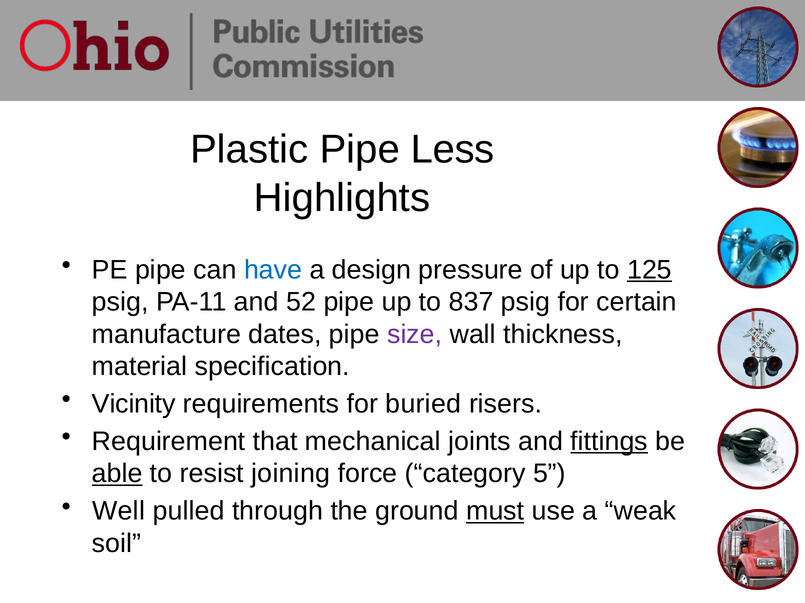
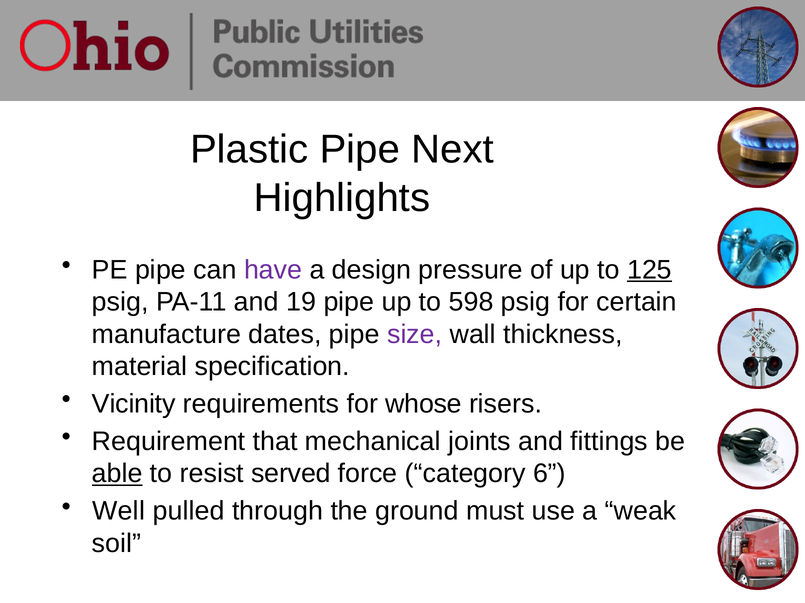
Less: Less -> Next (453, 150)
have colour: blue -> purple (273, 270)
52: 52 -> 19 (301, 302)
837: 837 -> 598 (471, 302)
buried: buried -> whose (424, 404)
fittings underline: present -> none (609, 442)
joining: joining -> served (291, 474)
5: 5 -> 6 (549, 474)
must underline: present -> none (495, 512)
